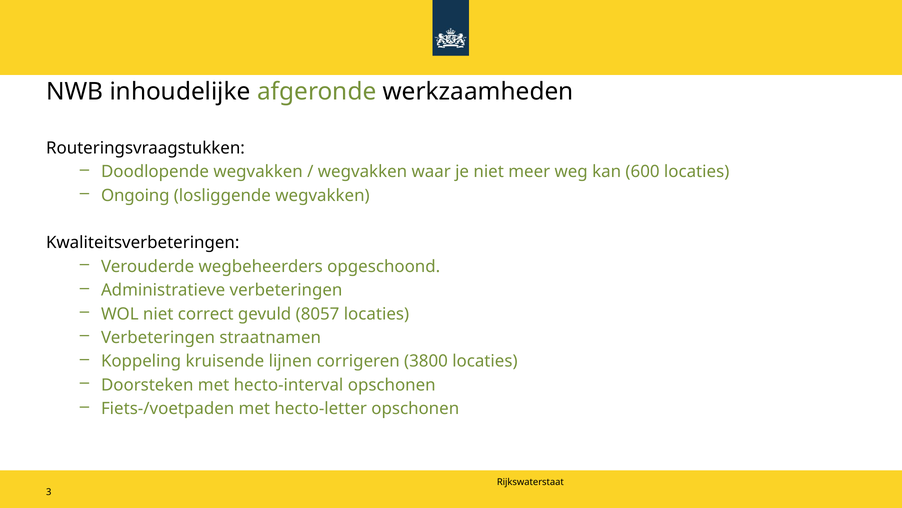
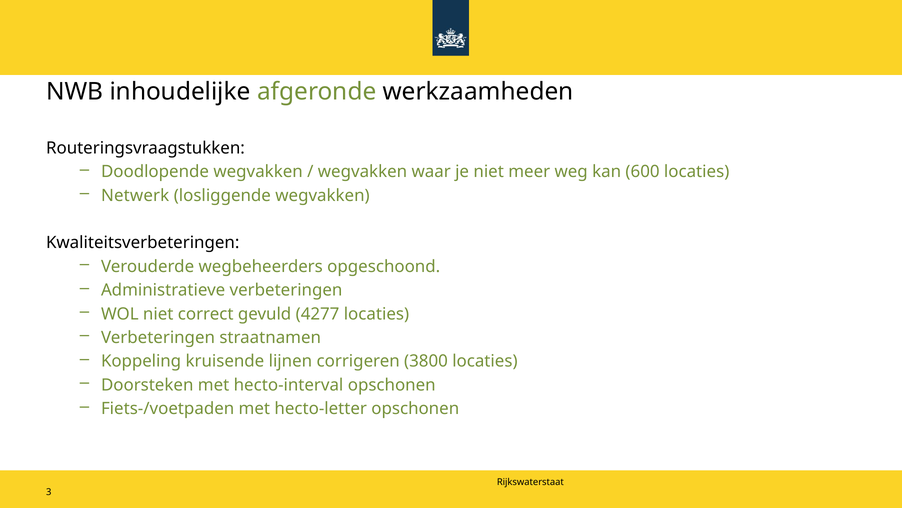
Ongoing: Ongoing -> Netwerk (135, 195)
8057: 8057 -> 4277 (318, 314)
